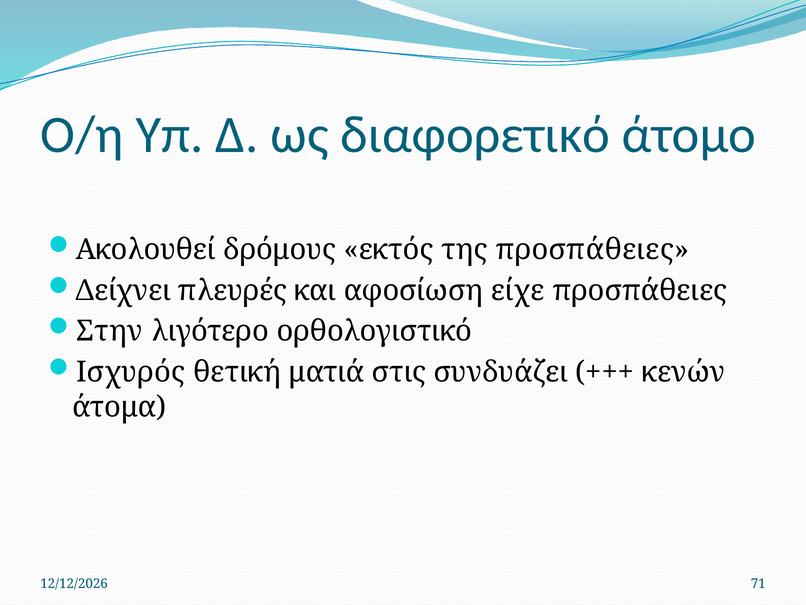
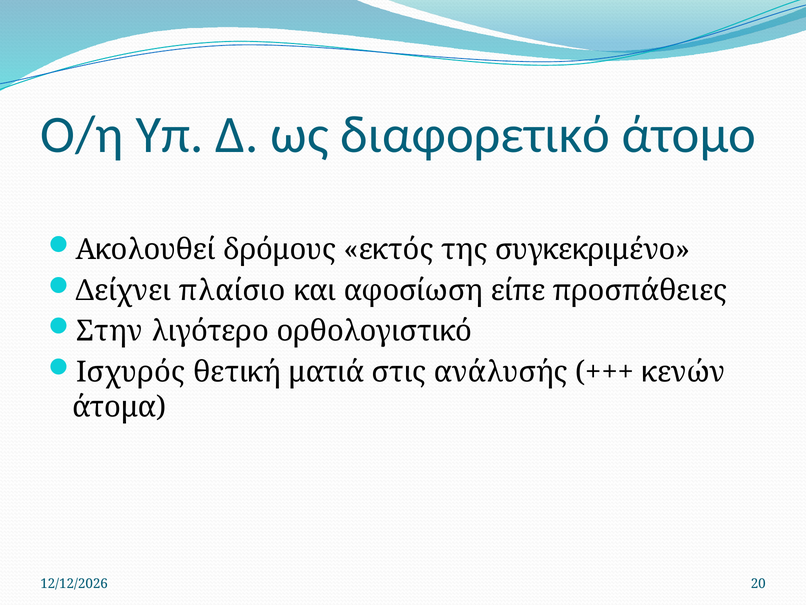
της προσπάθειες: προσπάθειες -> συγκεκριμένο (593, 250)
πλευρές: πλευρές -> πλαίσιο (232, 290)
είχε: είχε -> είπε (518, 290)
συνδυάζει: συνδυάζει -> ανάλυσής (501, 372)
71: 71 -> 20 (758, 583)
